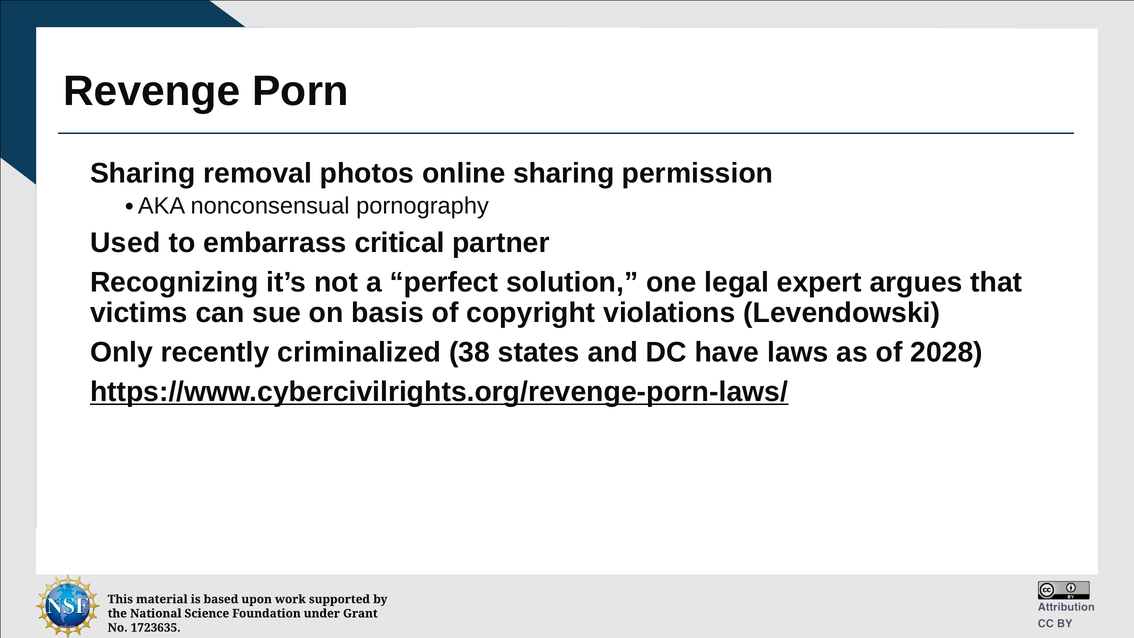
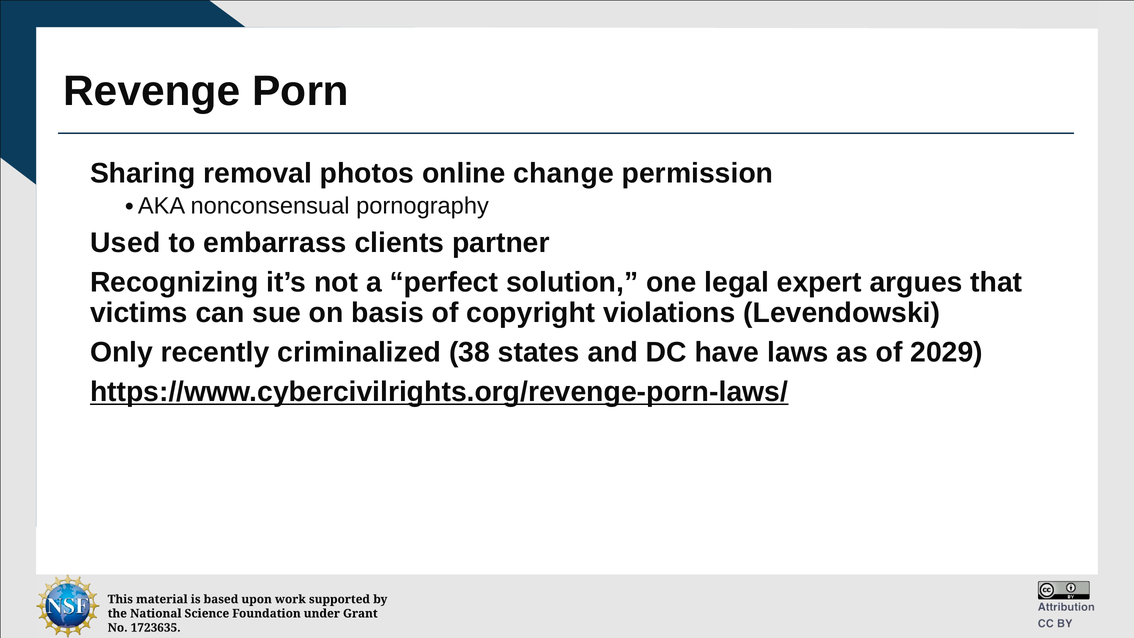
online sharing: sharing -> change (564, 173)
critical: critical -> clients (399, 243)
2028: 2028 -> 2029 (947, 352)
